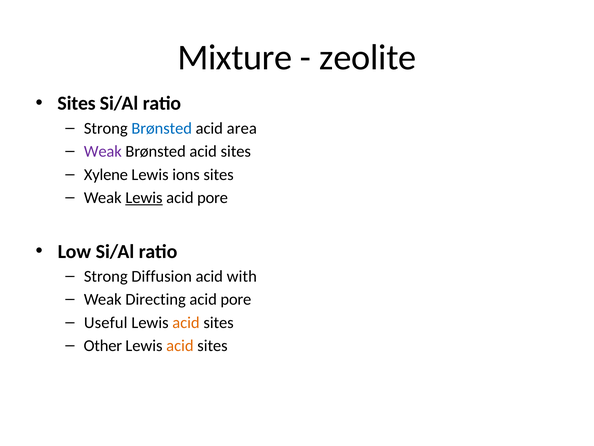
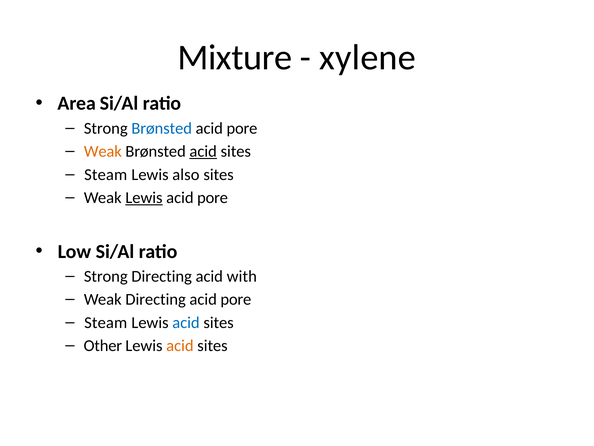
zeolite: zeolite -> xylene (368, 58)
Sites: Sites -> Area (77, 103)
area: area -> pore (242, 128)
Weak colour: purple -> orange (103, 151)
acid underline: none -> present (203, 151)
Xylene: Xylene -> Steam (106, 174)
ions: ions -> also (186, 174)
Strong Diffusion: Diffusion -> Directing (162, 276)
Useful: Useful -> Steam (106, 322)
acid colour: orange -> blue (186, 322)
